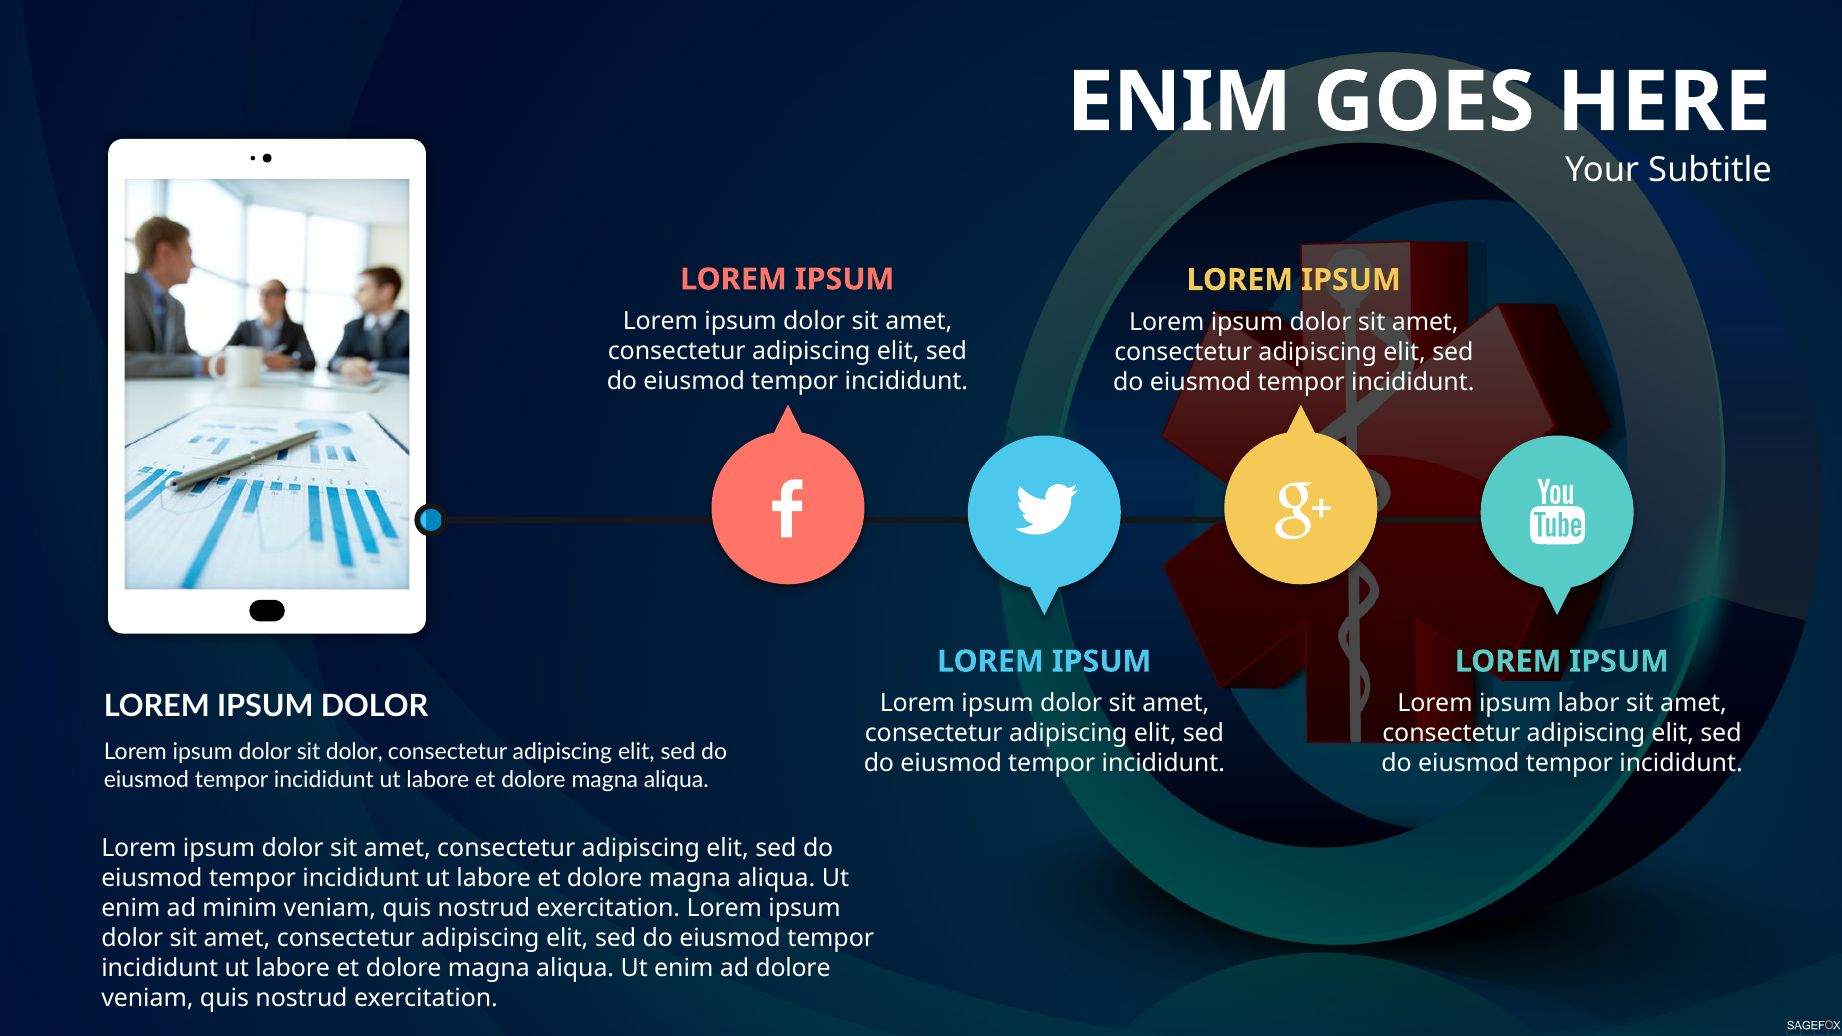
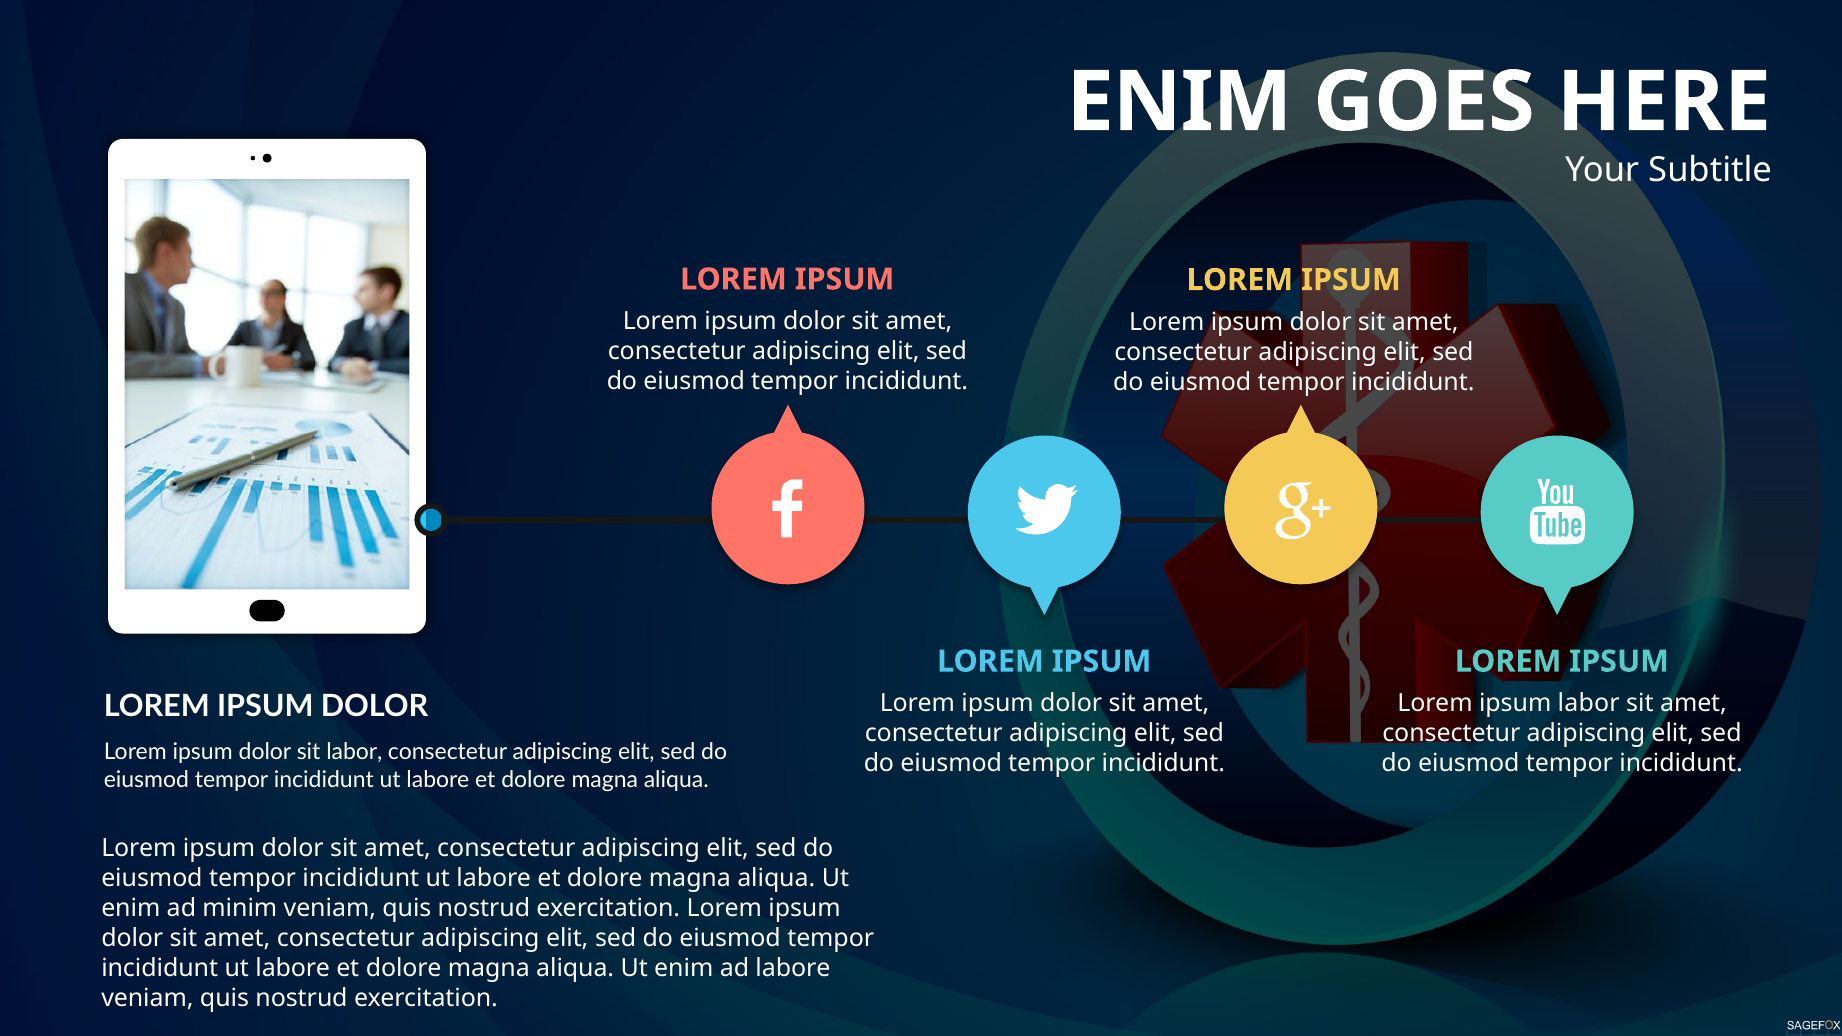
sit dolor: dolor -> labor (354, 752)
ad dolore: dolore -> labore (793, 968)
